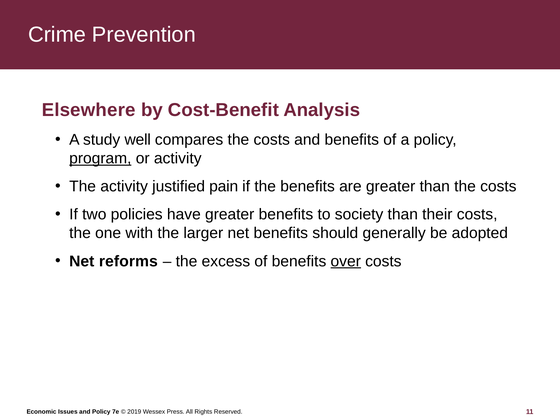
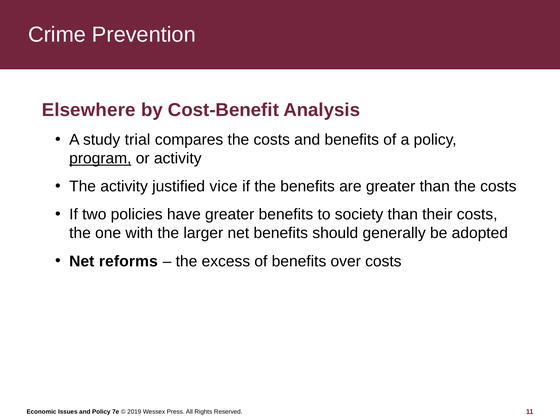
well: well -> trial (138, 140)
pain: pain -> vice (224, 186)
over underline: present -> none (346, 261)
